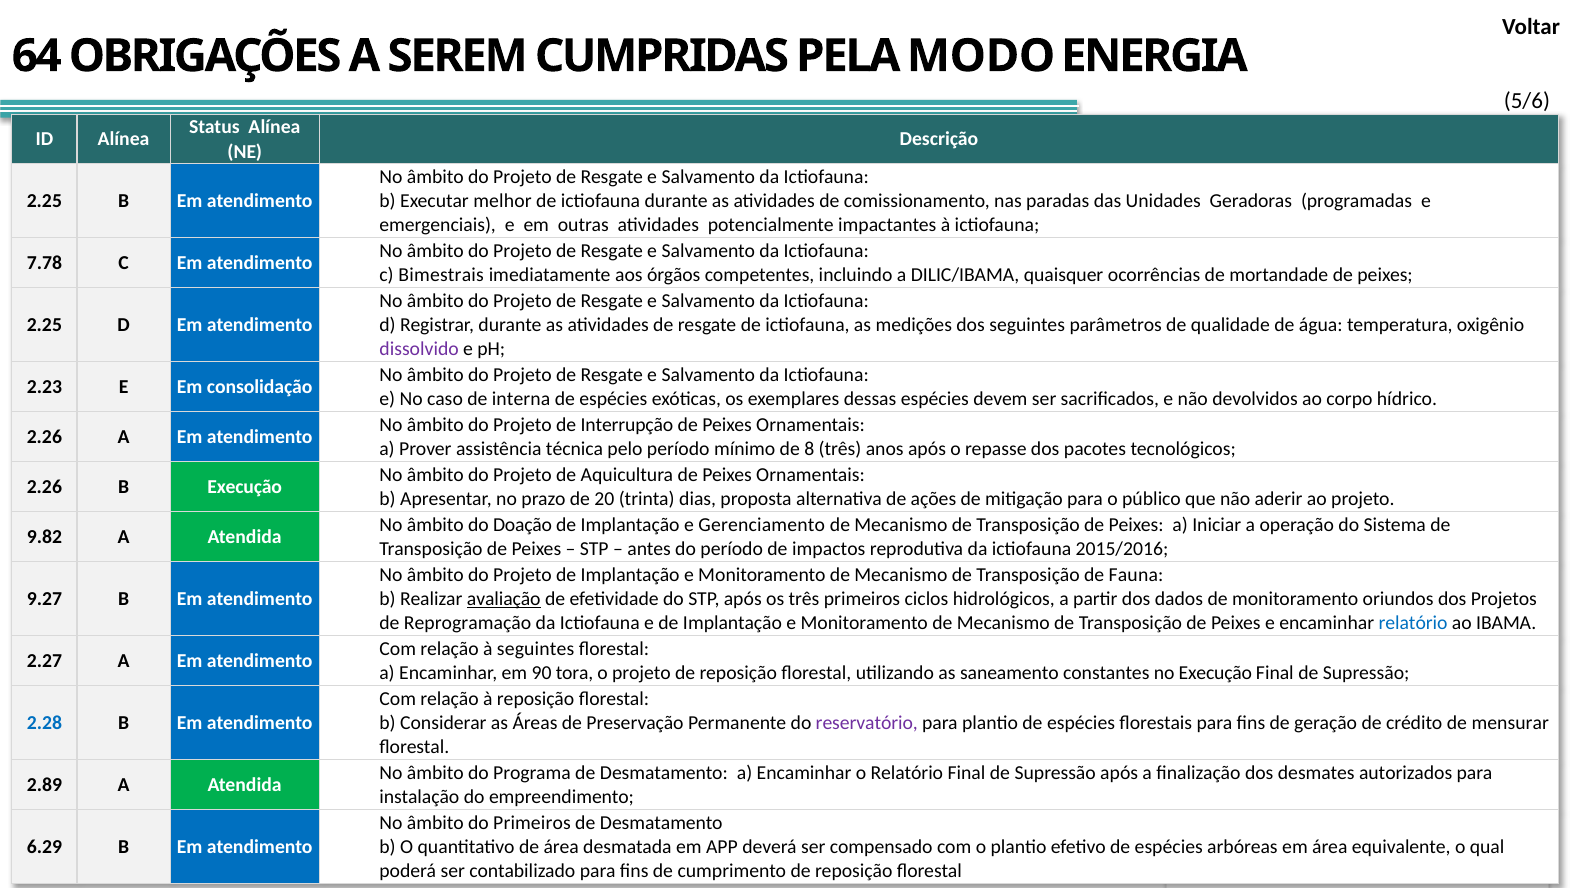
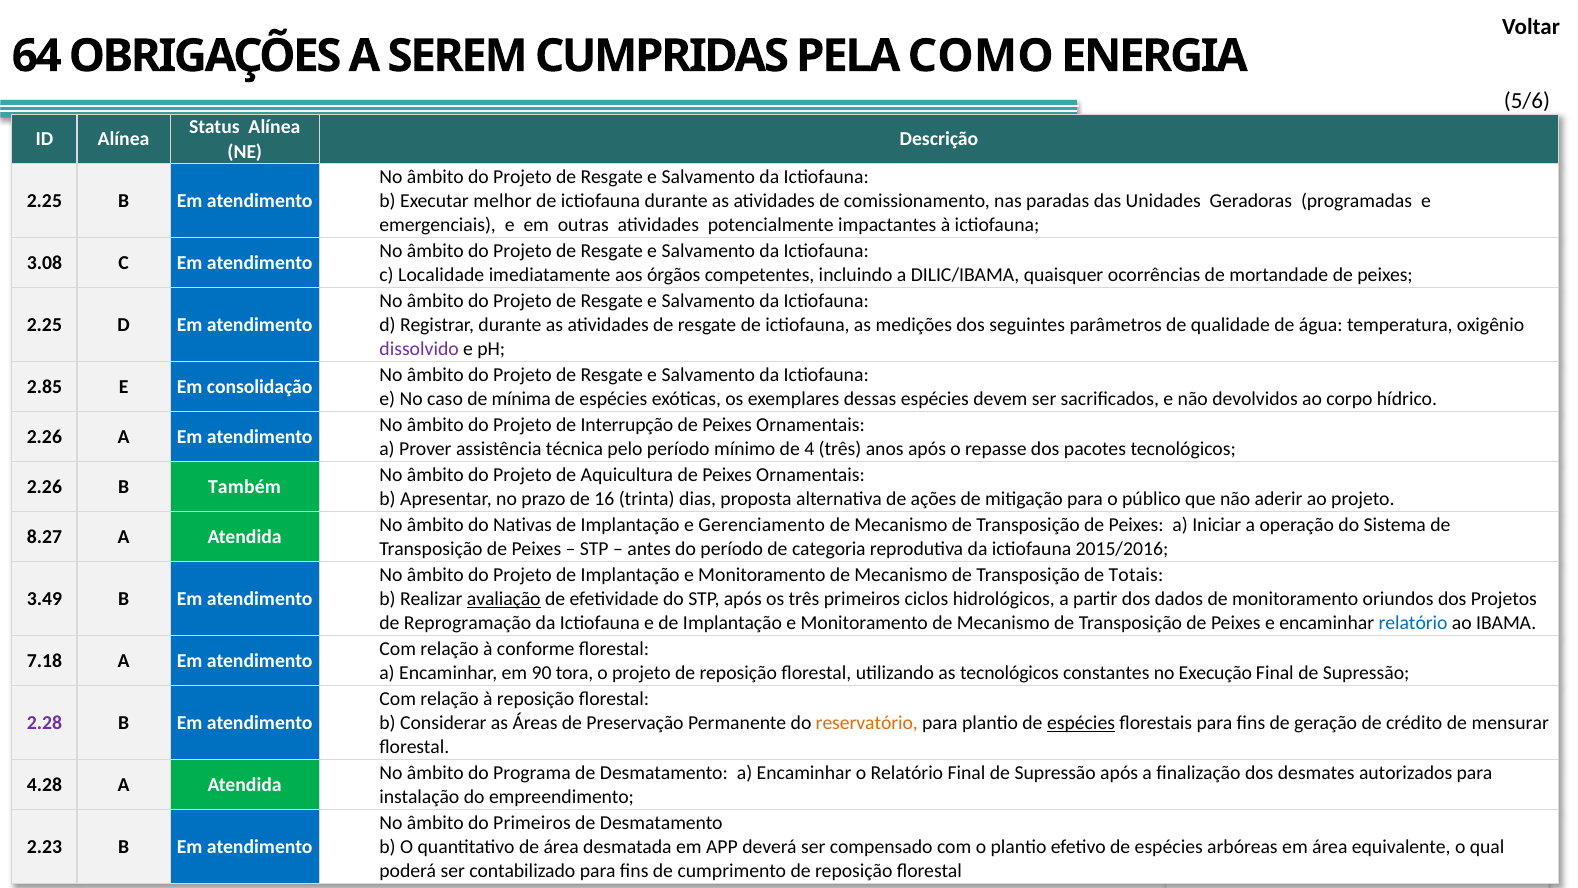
MODO: MODO -> COMO (981, 56)
7.78: 7.78 -> 3.08 (44, 263)
Bimestrais: Bimestrais -> Localidade (441, 275)
2.23: 2.23 -> 2.85 (44, 387)
interna: interna -> mínima (521, 399)
8: 8 -> 4 (809, 449)
B Execução: Execução -> Também (245, 487)
20: 20 -> 16 (604, 499)
Doação: Doação -> Nativas (523, 525)
9.82: 9.82 -> 8.27 (44, 537)
impactos: impactos -> categoria (829, 549)
Fauna: Fauna -> Totais (1136, 575)
9.27: 9.27 -> 3.49 (44, 599)
à seguintes: seguintes -> conforme (536, 649)
2.27: 2.27 -> 7.18 (44, 661)
as saneamento: saneamento -> tecnológicos (1009, 673)
2.28 colour: blue -> purple (44, 723)
reservatório colour: purple -> orange (867, 723)
espécies underline: none -> present (1081, 723)
2.89: 2.89 -> 4.28 (44, 785)
6.29: 6.29 -> 2.23 (44, 847)
